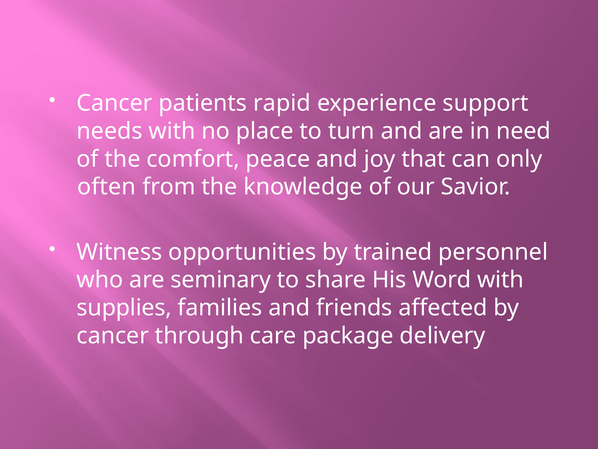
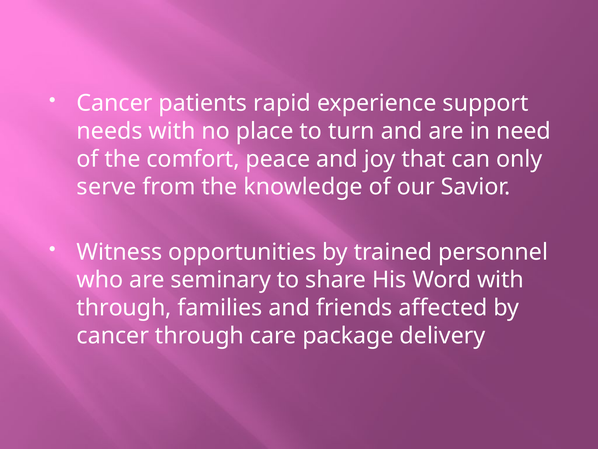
often: often -> serve (107, 187)
supplies: supplies -> through (124, 307)
